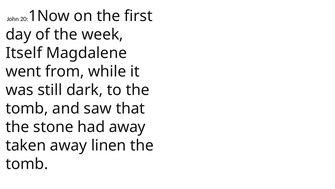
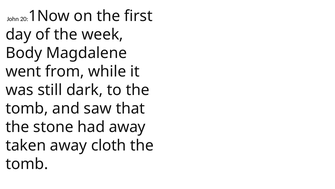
Itself: Itself -> Body (24, 53)
linen: linen -> cloth (109, 145)
